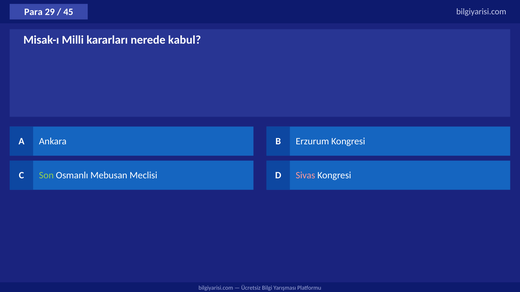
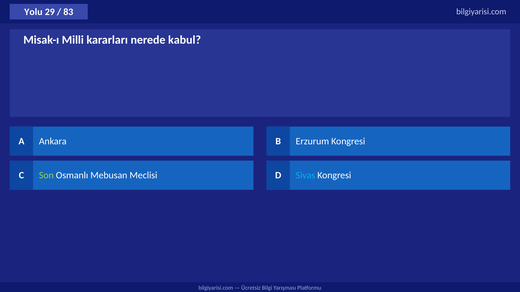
Para: Para -> Yolu (33, 12)
45: 45 -> 83 (68, 12)
Sivas colour: pink -> light blue (305, 176)
